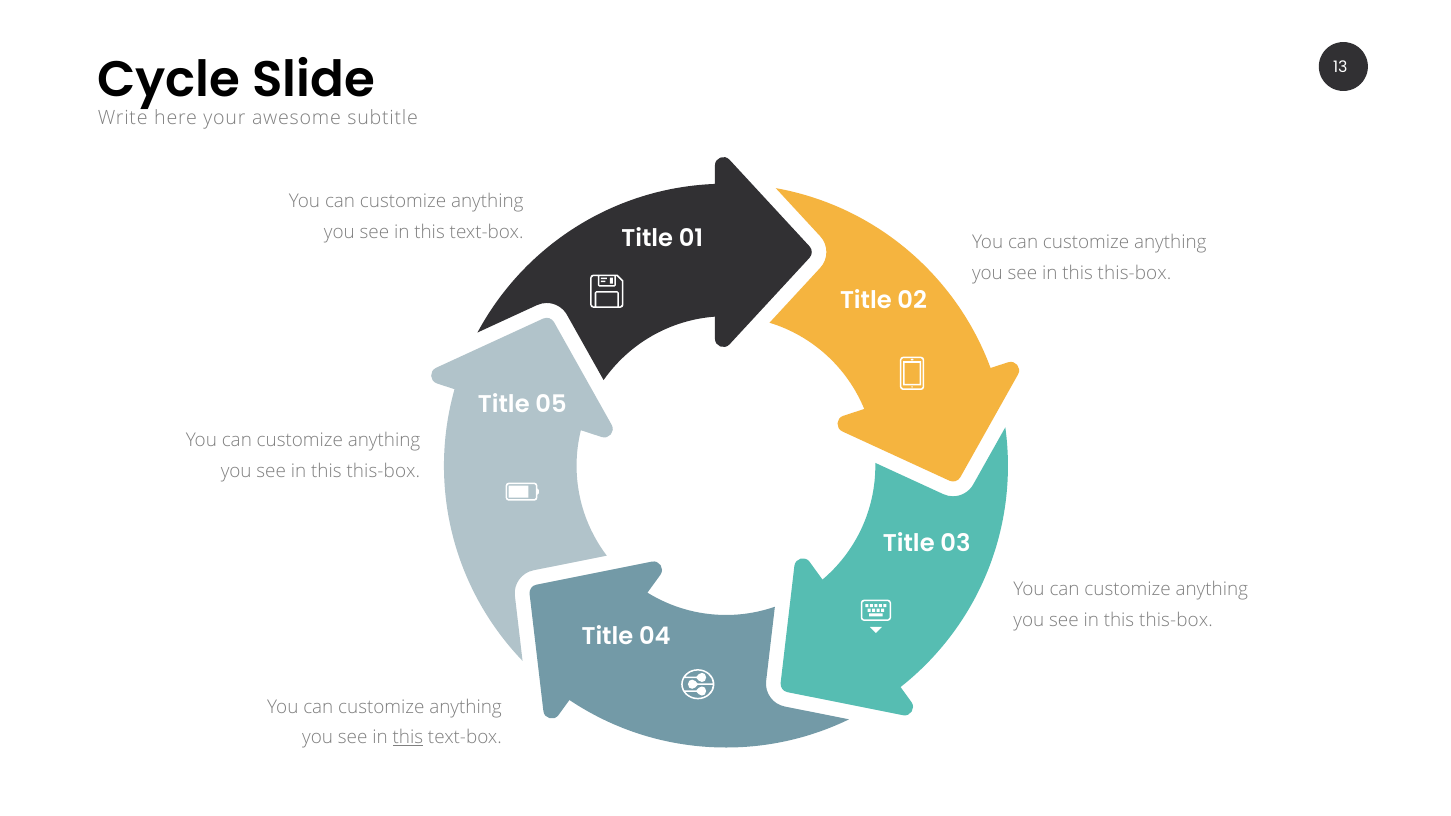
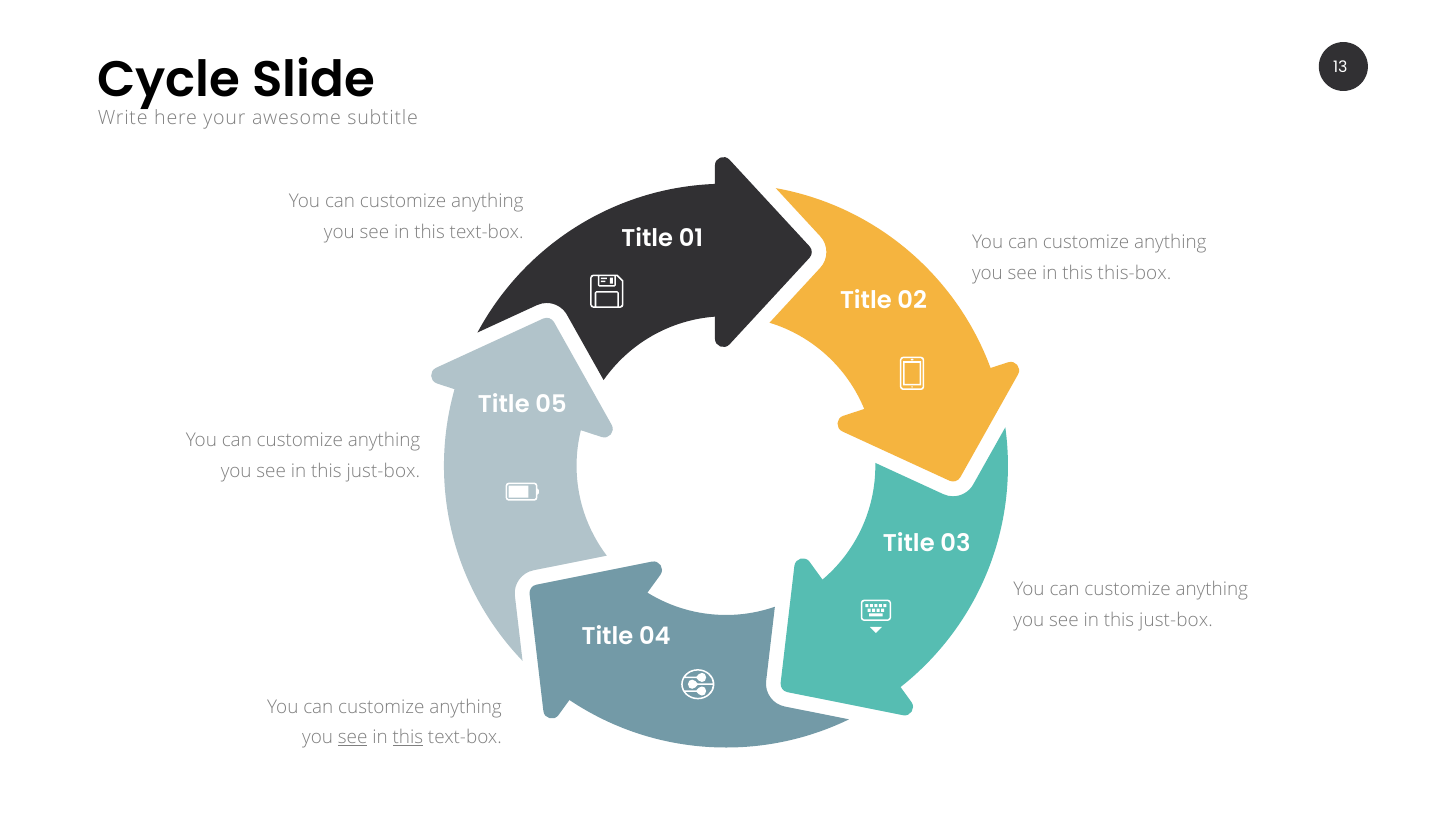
this-box: this-box -> just-box (383, 471)
this-box: this-box -> just-box (1176, 621)
see underline: none -> present (353, 738)
